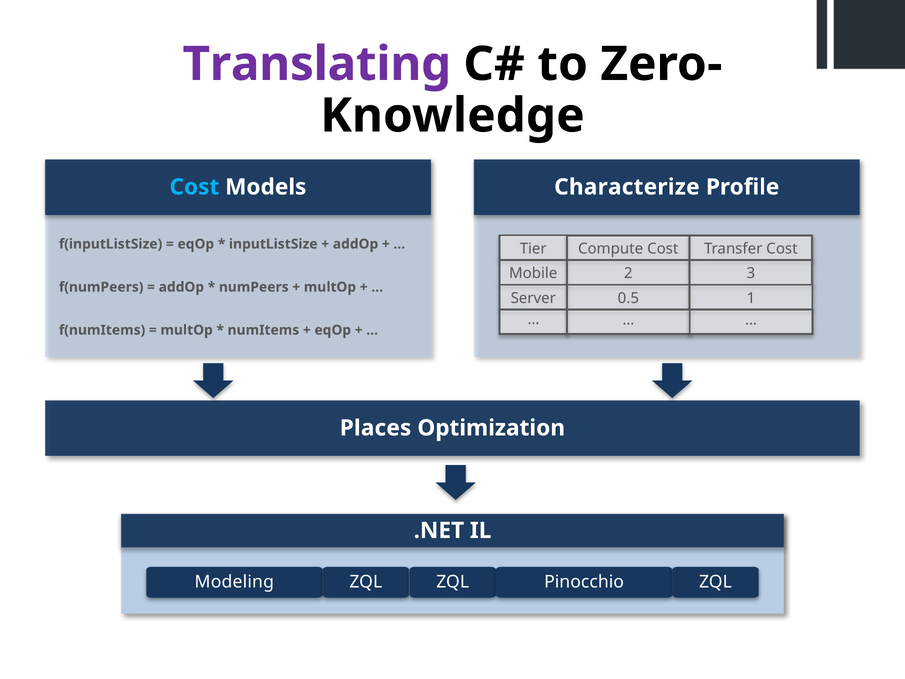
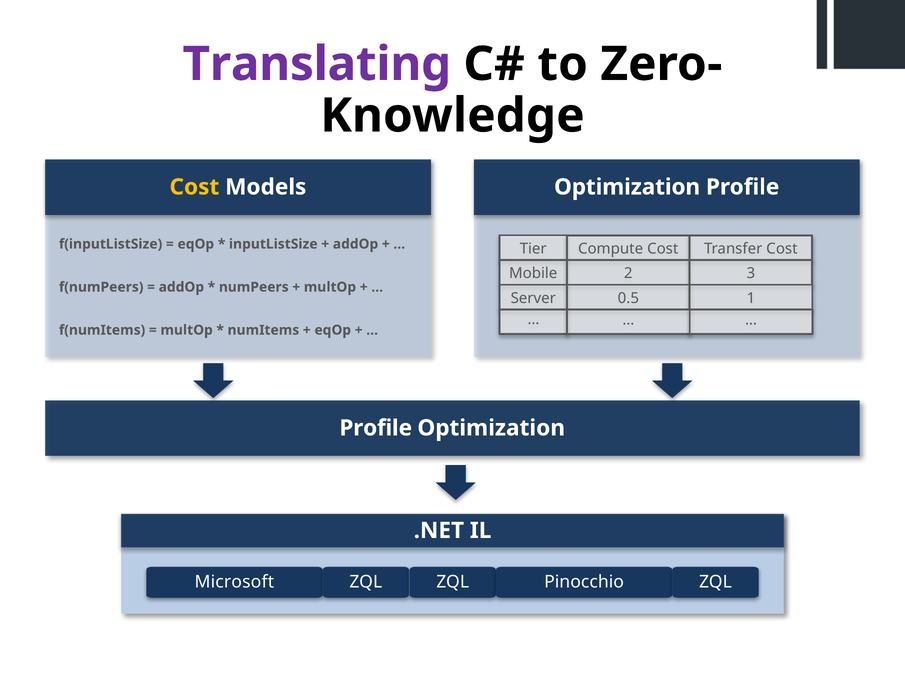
Cost colour: light blue -> yellow (194, 187)
Characterize: Characterize -> Optimization (627, 187)
Places: Places -> Profile (376, 428)
Modeling: Modeling -> Microsoft (234, 582)
